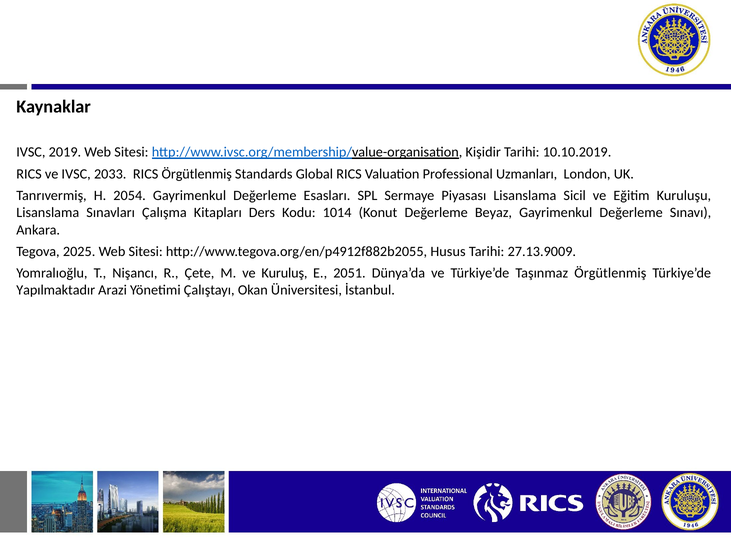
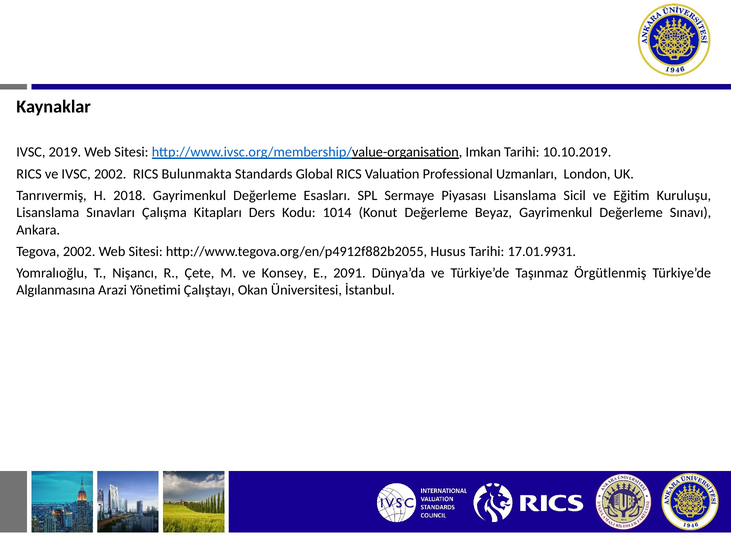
Kişidir: Kişidir -> Imkan (483, 152)
IVSC 2033: 2033 -> 2002 (110, 174)
RICS Örgütlenmiş: Örgütlenmiş -> Bulunmakta (197, 174)
2054: 2054 -> 2018 (130, 196)
Tegova 2025: 2025 -> 2002 (79, 252)
27.13.9009: 27.13.9009 -> 17.01.9931 (542, 252)
Kuruluş: Kuruluş -> Konsey (284, 273)
2051: 2051 -> 2091 (349, 273)
Yapılmaktadır: Yapılmaktadır -> Algılanmasına (56, 290)
